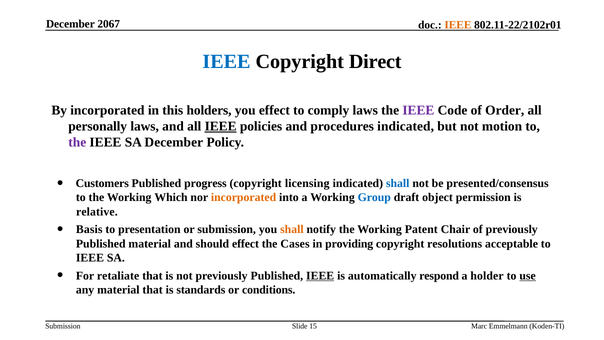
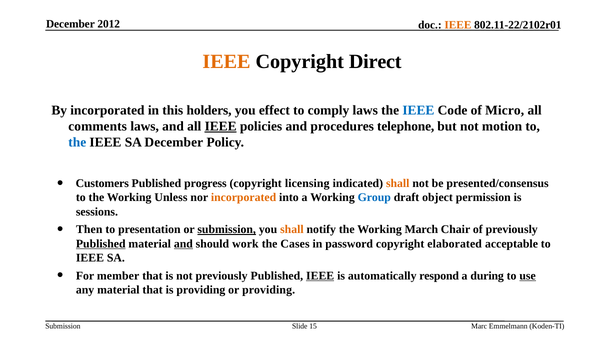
2067: 2067 -> 2012 (109, 24)
IEEE colour: blue -> orange (226, 62)
IEEE colour: purple -> blue (418, 110)
Order: Order -> Micro (505, 110)
personally: personally -> comments (98, 126)
procedures indicated: indicated -> telephone (406, 126)
the colour: purple -> blue (77, 142)
shall colour: blue -> orange (398, 183)
Which: Which -> Unless (171, 197)
relative: relative -> sessions (97, 211)
Basis: Basis -> Then (89, 229)
submission underline: none -> present (227, 229)
Patent: Patent -> March (421, 229)
Published underline: none -> present (101, 243)
and underline: none -> present (183, 243)
should effect: effect -> work (245, 243)
providing: providing -> password (349, 243)
resolutions: resolutions -> elaborated (455, 243)
retaliate: retaliate -> member (118, 275)
holder: holder -> during (487, 275)
is standards: standards -> providing (201, 290)
or conditions: conditions -> providing (269, 290)
